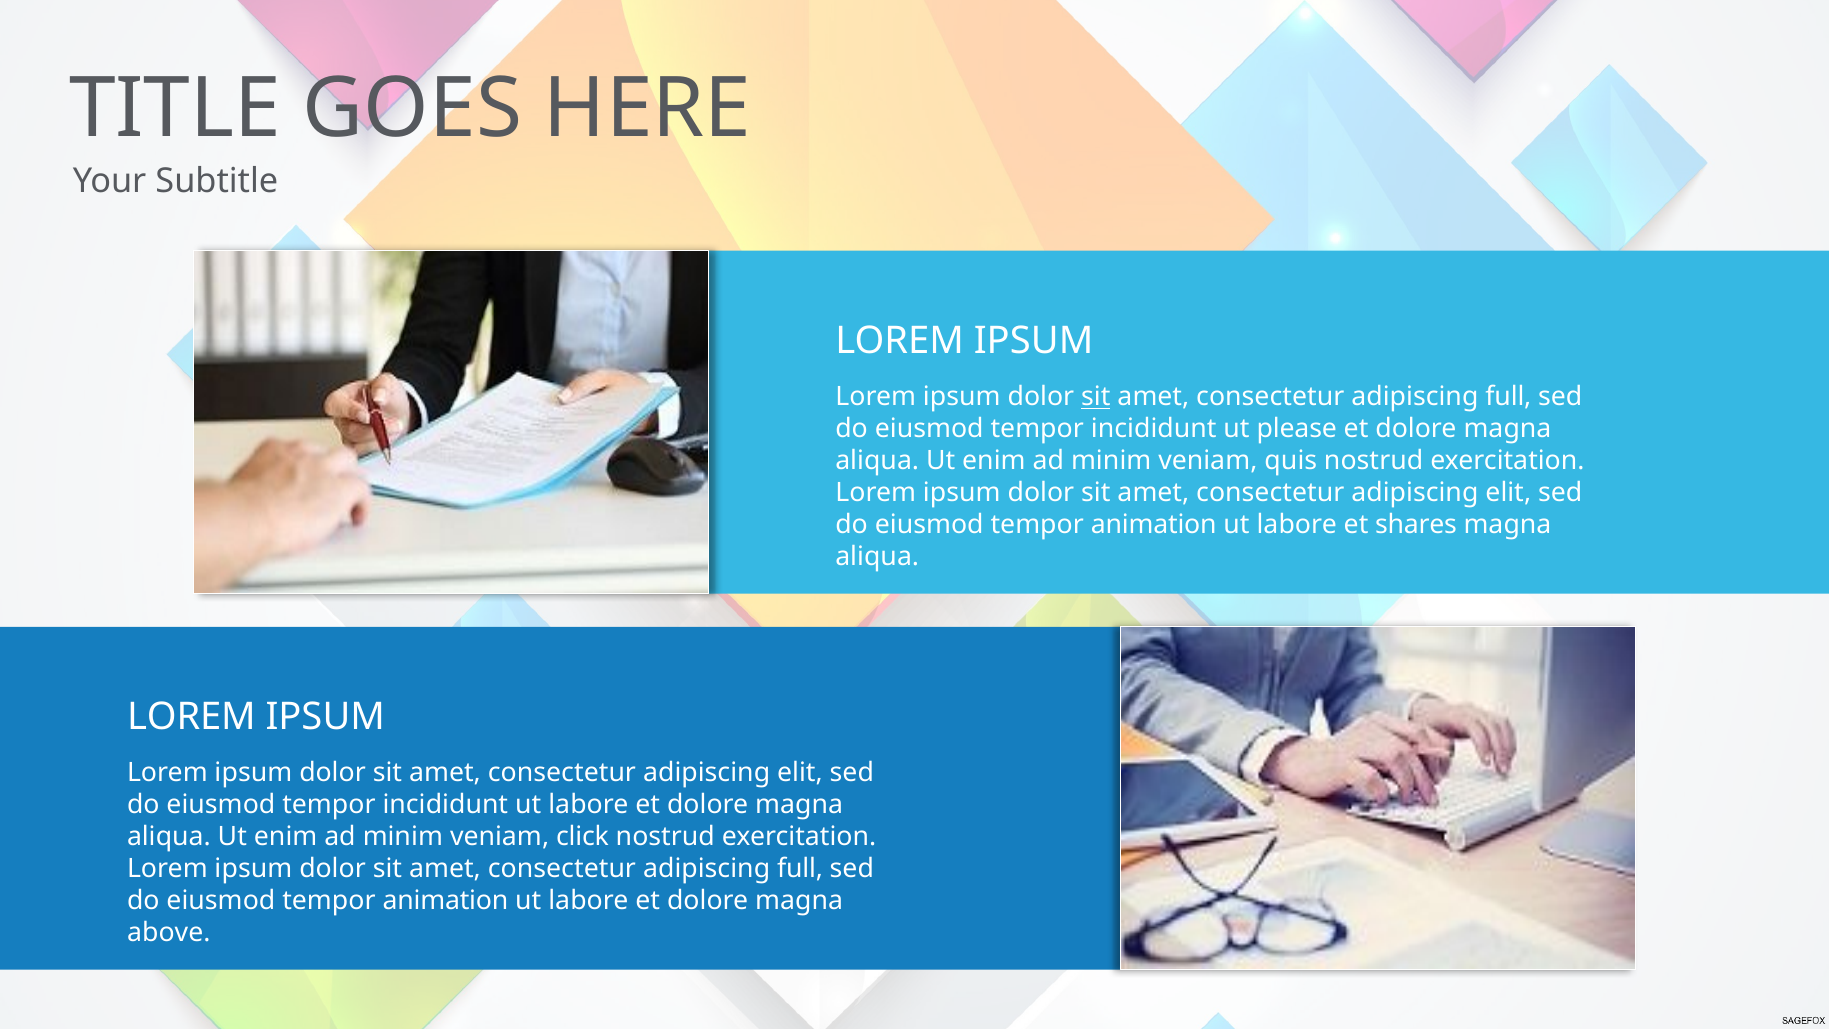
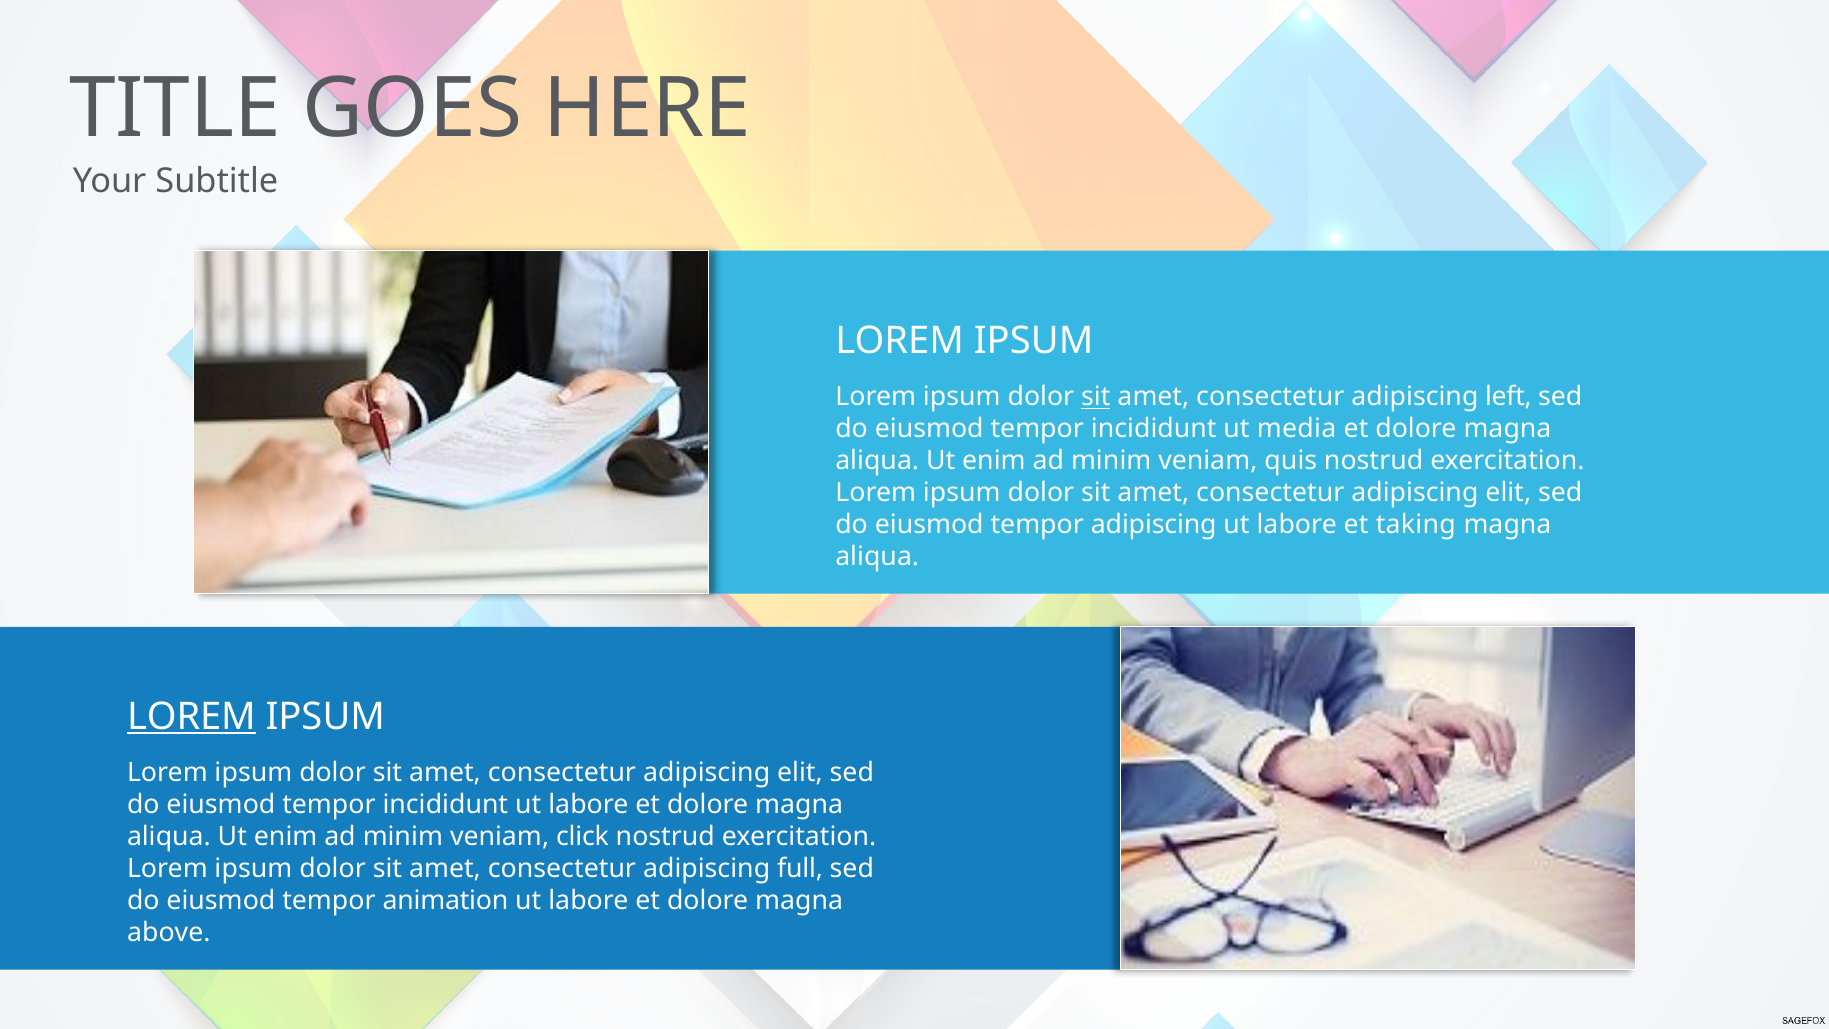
full: full -> left (1508, 397)
please: please -> media (1297, 429)
animation: animation -> adipiscing (1154, 525)
shares: shares -> taking (1416, 525)
LOREM underline: none -> present (191, 717)
